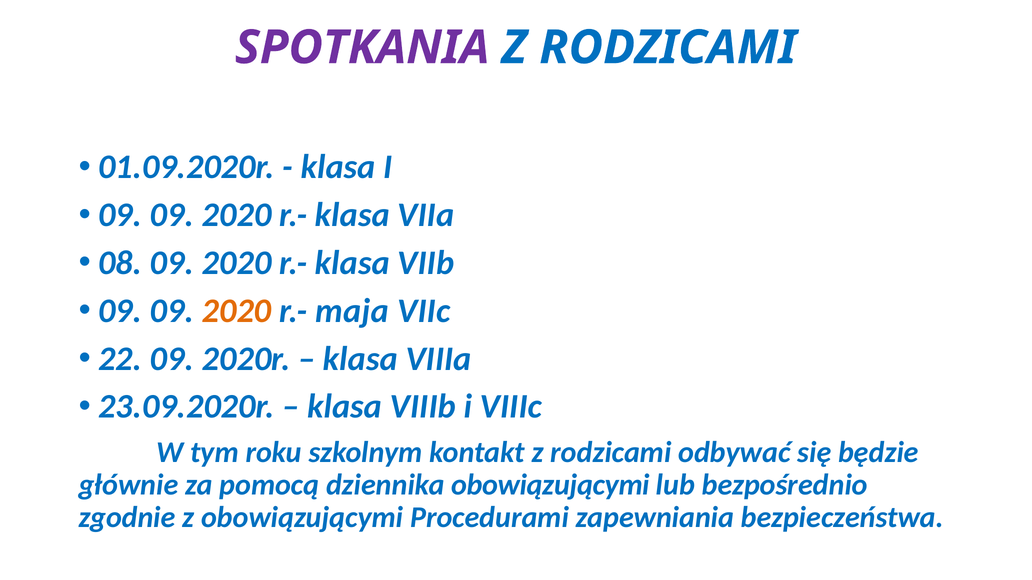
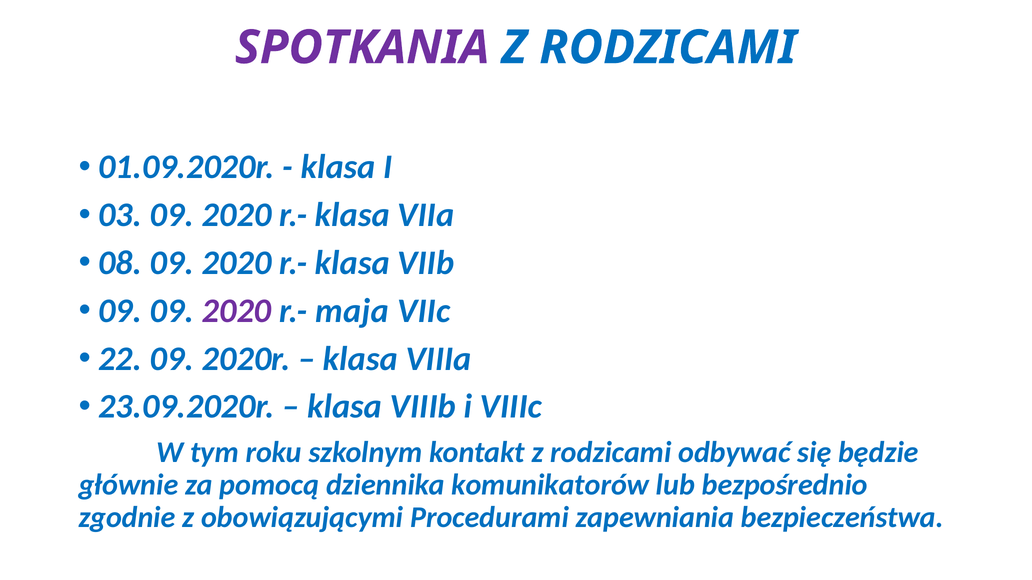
09: 09 -> 03 (120, 215)
2020 colour: orange -> purple (237, 311)
dziennika obowiązującymi: obowiązującymi -> komunikatorów (550, 485)
